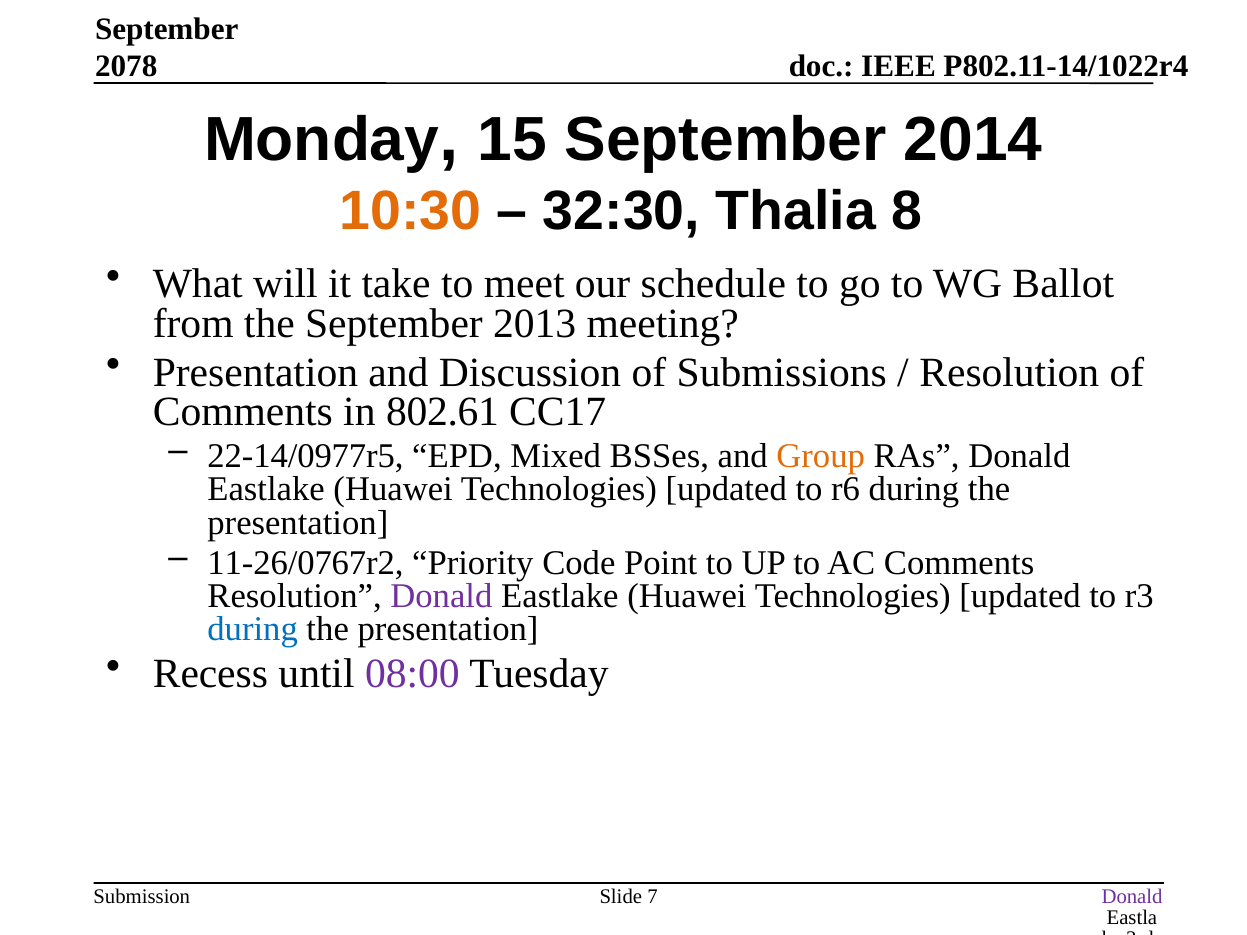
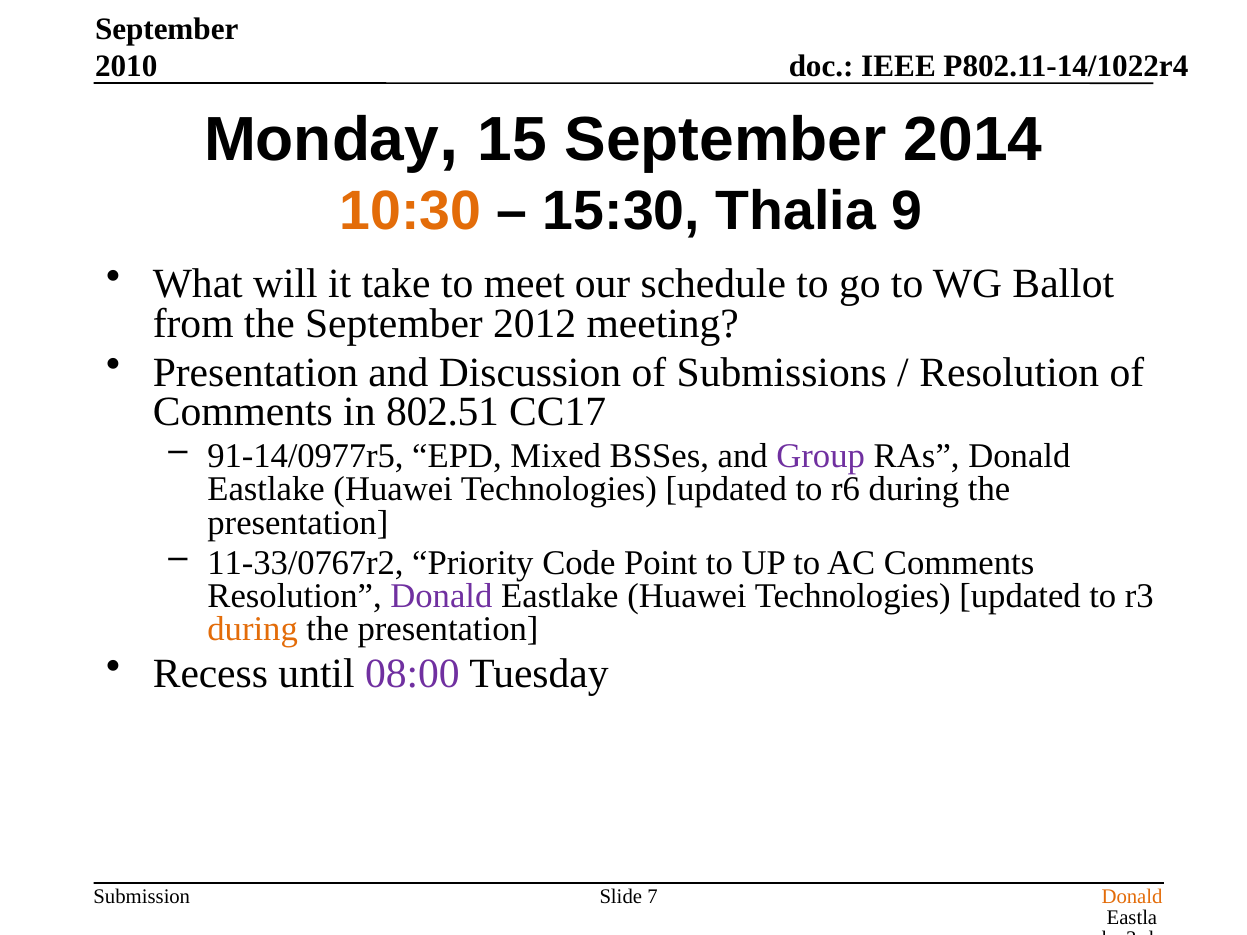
2078: 2078 -> 2010 (126, 67)
32:30: 32:30 -> 15:30 (622, 212)
8: 8 -> 9 (907, 212)
2013: 2013 -> 2012 (535, 324)
802.61: 802.61 -> 802.51 (443, 412)
22-14/0977r5: 22-14/0977r5 -> 91-14/0977r5 (305, 456)
Group colour: orange -> purple (821, 456)
11-26/0767r2: 11-26/0767r2 -> 11-33/0767r2 (305, 563)
during colour: blue -> orange (253, 629)
Donald colour: purple -> orange (1132, 897)
